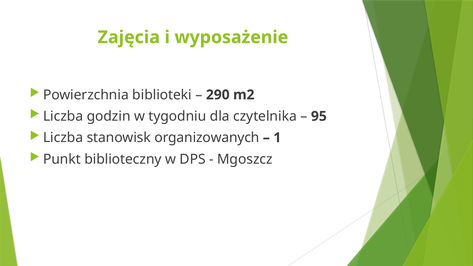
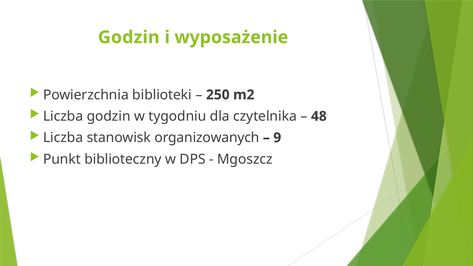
Zajęcia: Zajęcia -> Godzin (129, 37)
290: 290 -> 250 (218, 95)
95: 95 -> 48 (319, 116)
1: 1 -> 9 (277, 138)
